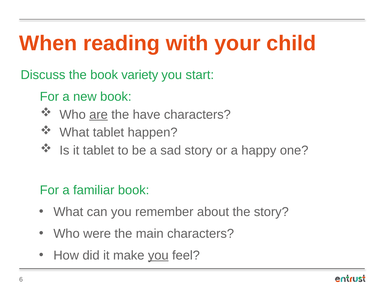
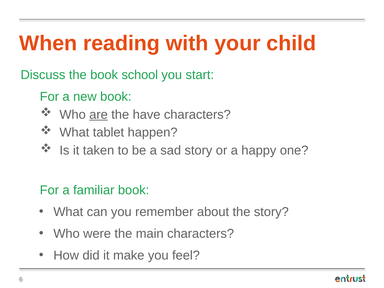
variety: variety -> school (140, 75)
it tablet: tablet -> taken (99, 150)
you underline: present -> none (158, 255)
